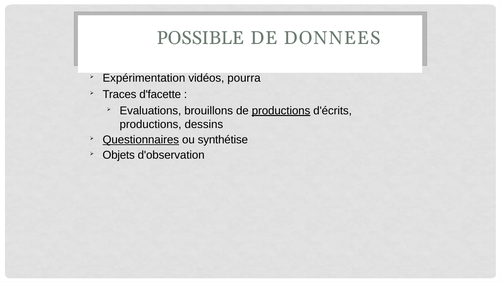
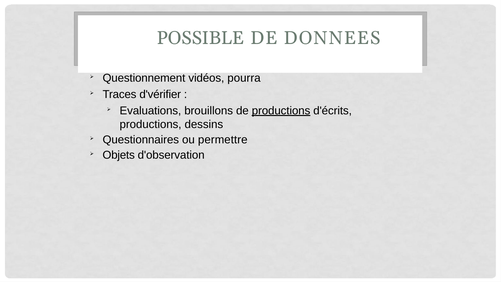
Expérimentation: Expérimentation -> Questionnement (144, 78)
d'facette: d'facette -> d'vérifier (160, 94)
Questionnaires underline: present -> none (141, 140)
synthétise: synthétise -> permettre (223, 140)
